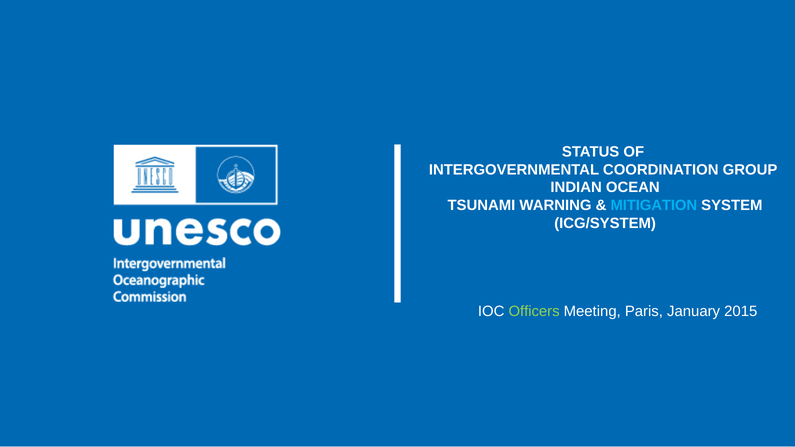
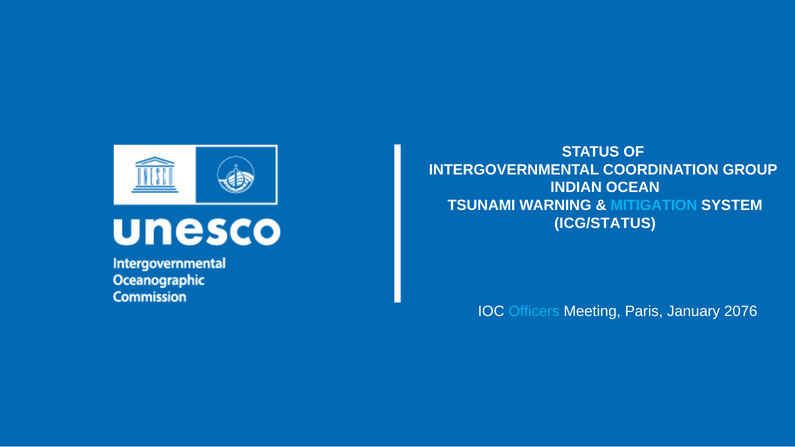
ICG/SYSTEM: ICG/SYSTEM -> ICG/STATUS (605, 223)
Officers colour: light green -> light blue (534, 312)
2015: 2015 -> 2076 (741, 312)
